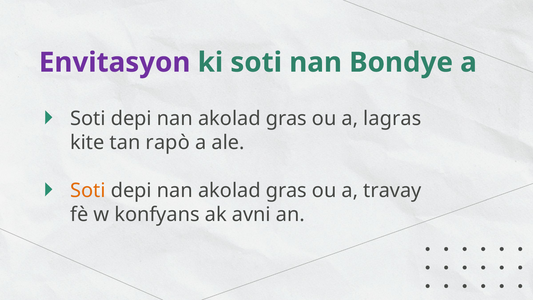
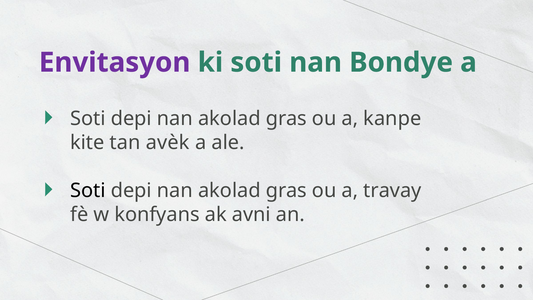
lagras: lagras -> kanpe (392, 118)
rapò: rapò -> avèk (168, 142)
Soti colour: orange -> black (88, 190)
